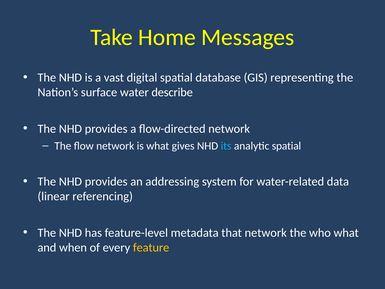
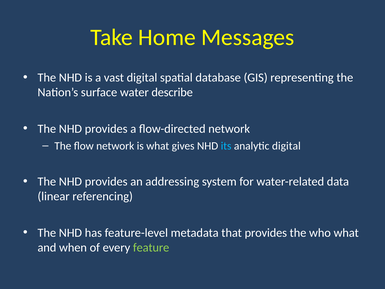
analytic spatial: spatial -> digital (286, 146)
that network: network -> provides (266, 233)
feature colour: yellow -> light green (151, 247)
